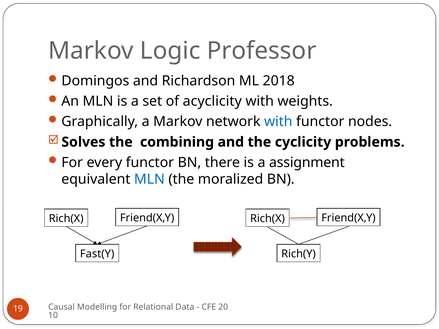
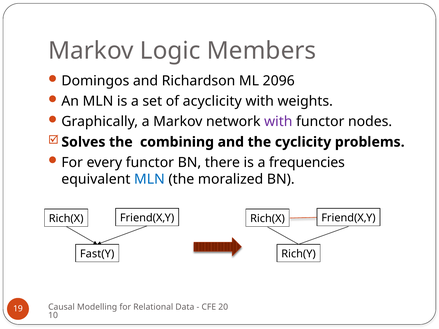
Professor: Professor -> Members (262, 51)
2018: 2018 -> 2096 (279, 81)
with colour: blue -> purple (278, 122)
assignment: assignment -> frequencies (307, 163)
